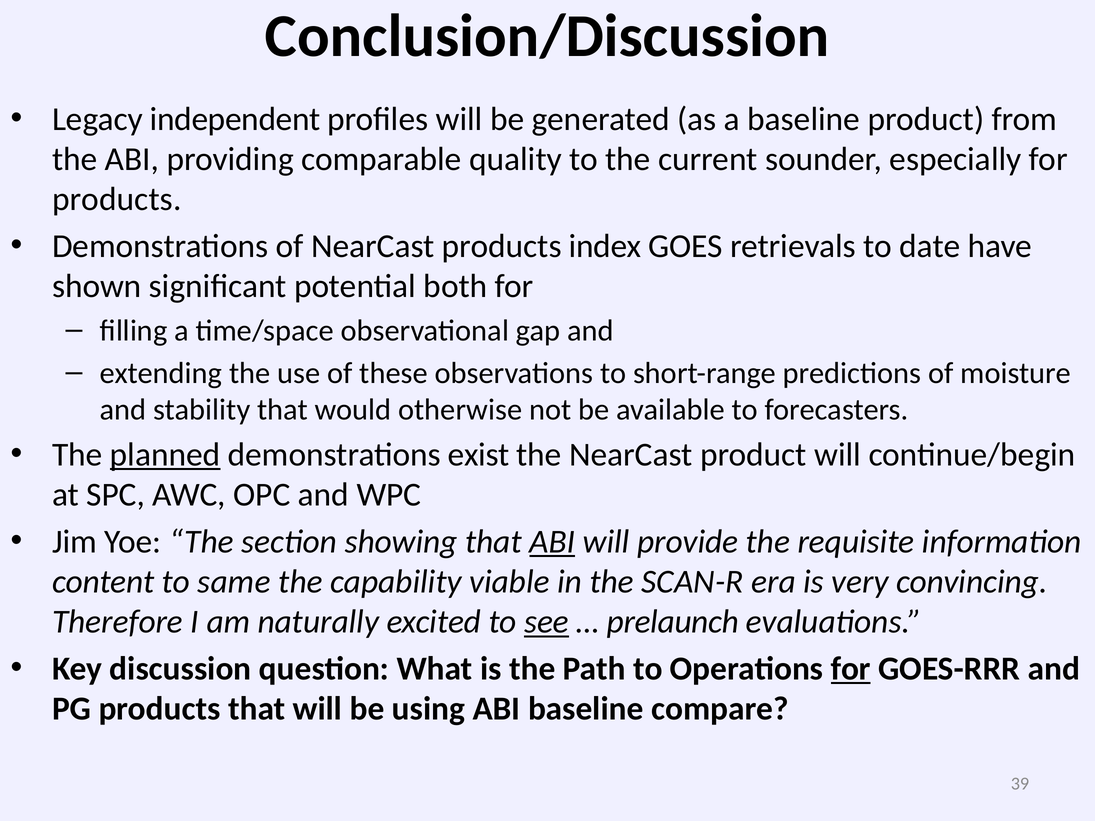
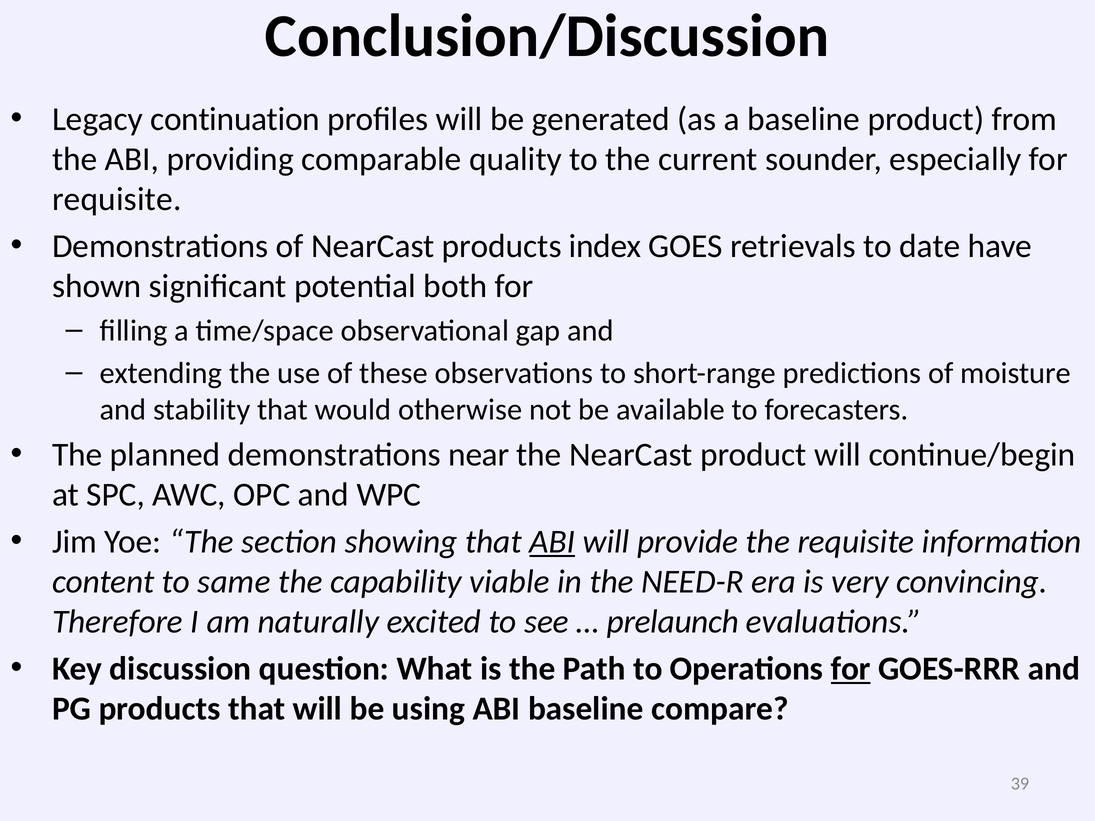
independent: independent -> continuation (235, 119)
products: products -> requisite (117, 199)
planned underline: present -> none (165, 455)
exist: exist -> near (479, 455)
SCAN-R: SCAN-R -> NEED-R (693, 582)
see underline: present -> none (546, 622)
